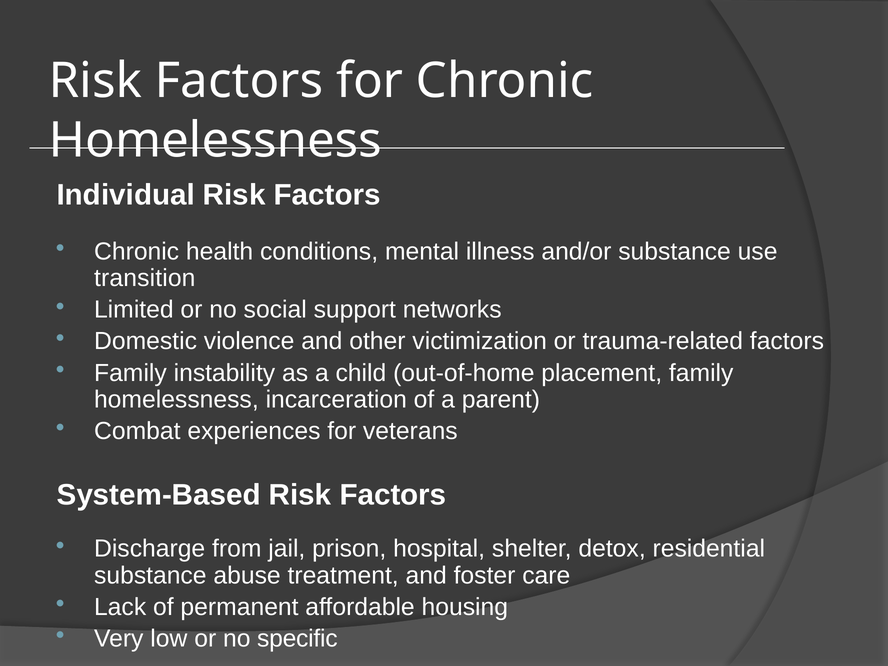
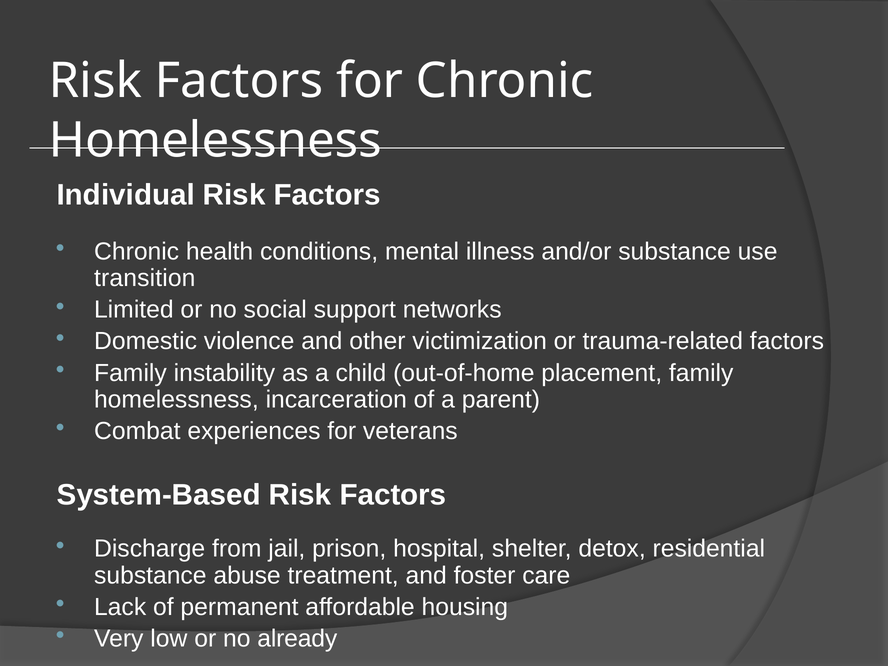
specific: specific -> already (297, 639)
